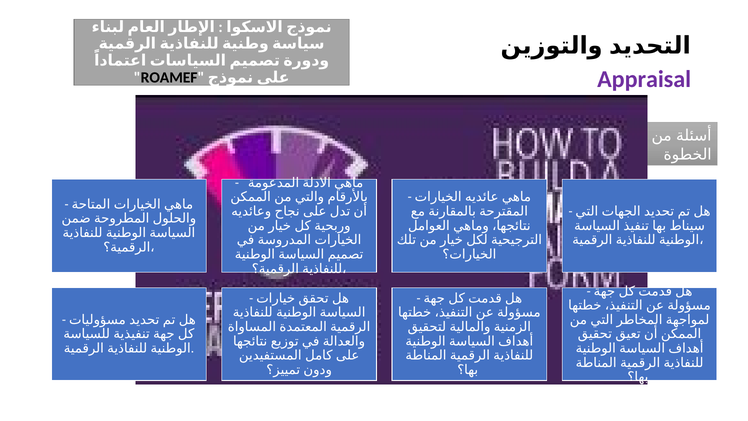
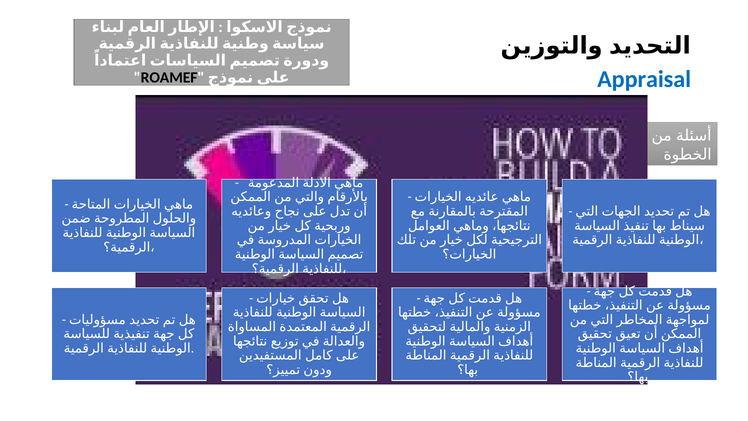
Appraisal colour: purple -> blue (644, 79)
